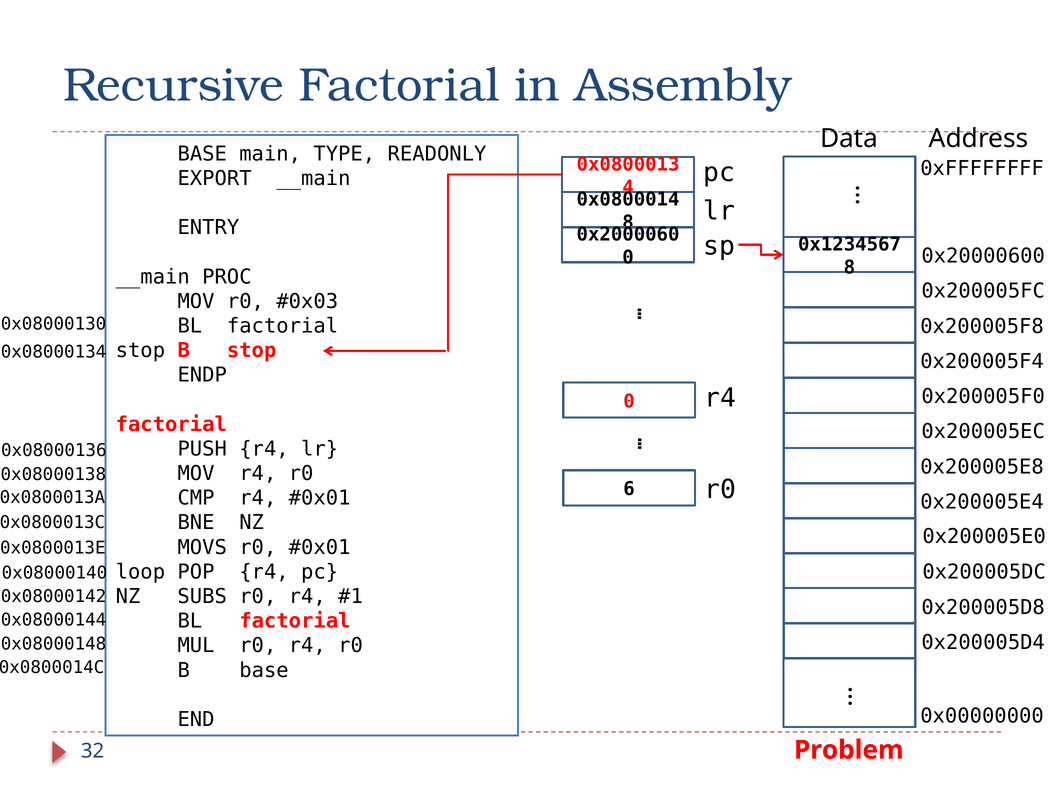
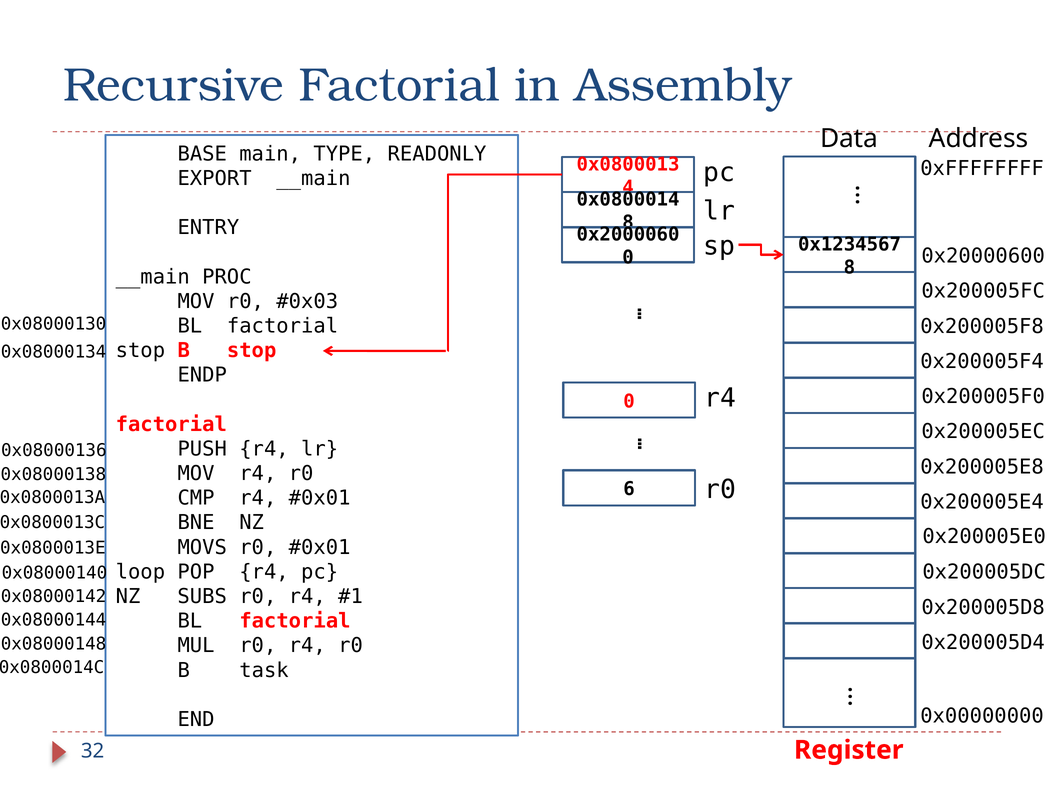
B base: base -> task (264, 671)
Problem: Problem -> Register (849, 750)
